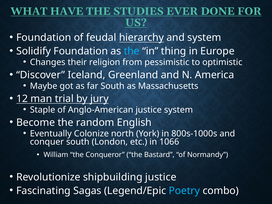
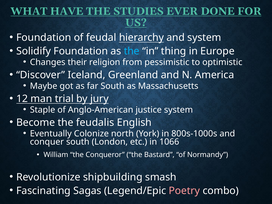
random: random -> feudalis (95, 123)
shipbuilding justice: justice -> smash (161, 177)
Poetry colour: light blue -> pink (184, 191)
